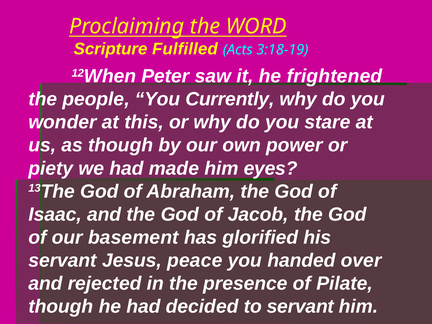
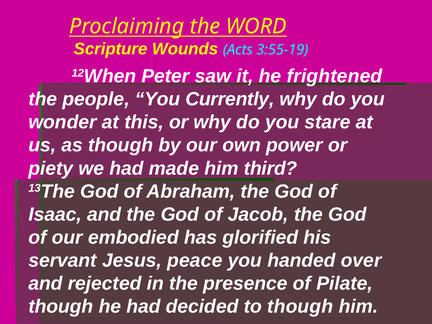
Fulfilled: Fulfilled -> Wounds (185, 49)
3:18-19: 3:18-19 -> 3:55-19 (282, 50)
eyes: eyes -> third (271, 168)
basement: basement -> embodied (133, 238)
to servant: servant -> though (300, 307)
